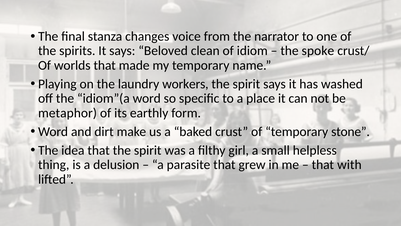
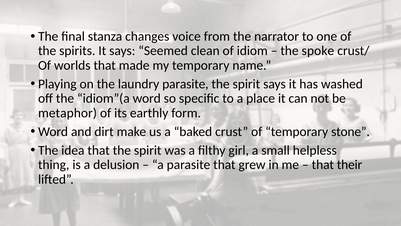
Beloved: Beloved -> Seemed (163, 51)
laundry workers: workers -> parasite (185, 84)
with: with -> their (350, 164)
